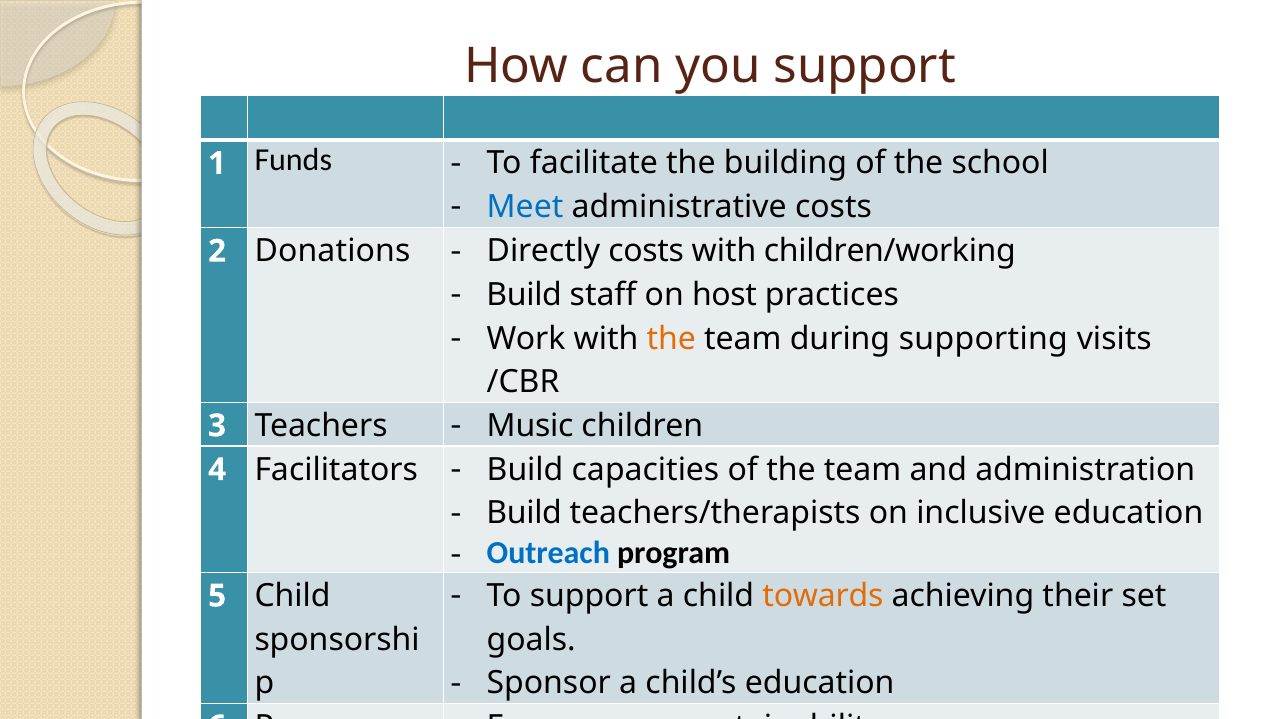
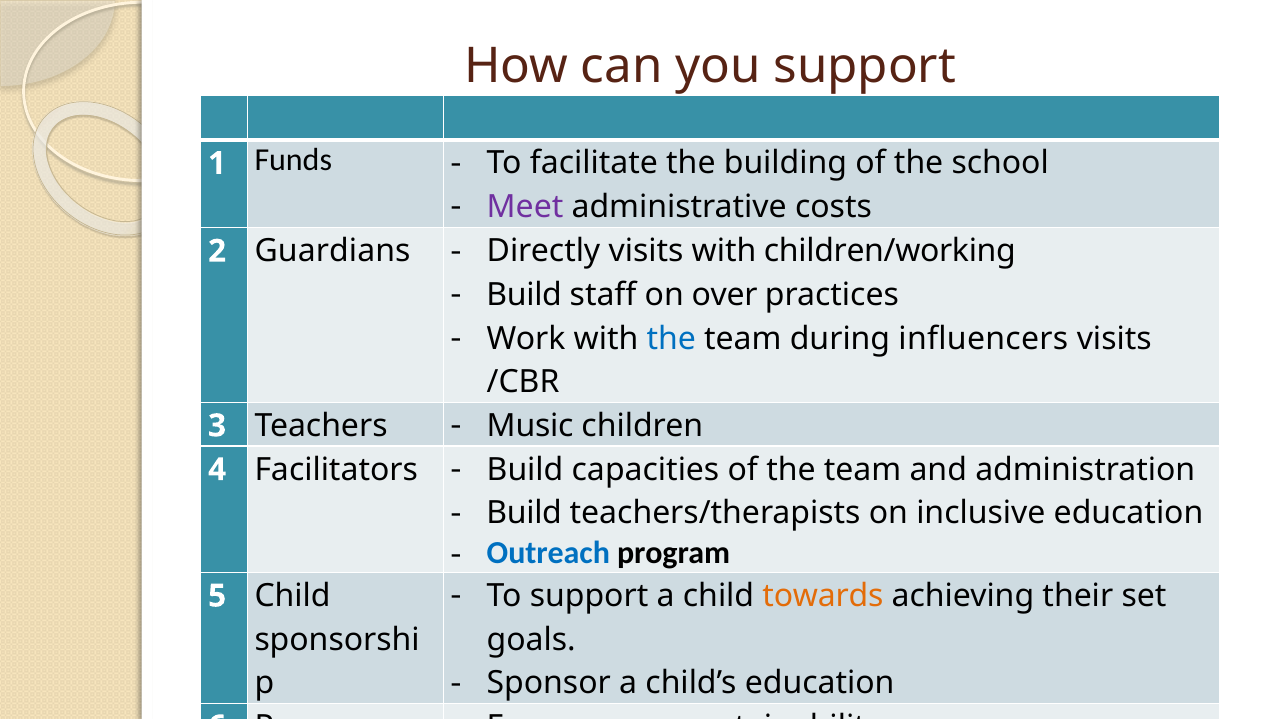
Meet colour: blue -> purple (525, 207)
Donations: Donations -> Guardians (333, 251)
Directly costs: costs -> visits (646, 251)
host: host -> over (725, 295)
the colour: orange -> blue (671, 339)
supporting: supporting -> influencers (983, 339)
